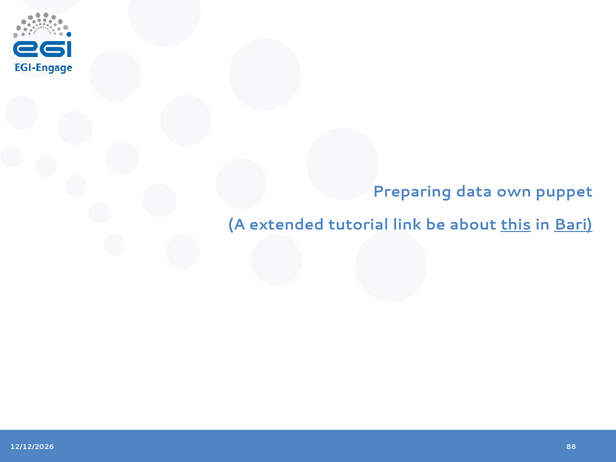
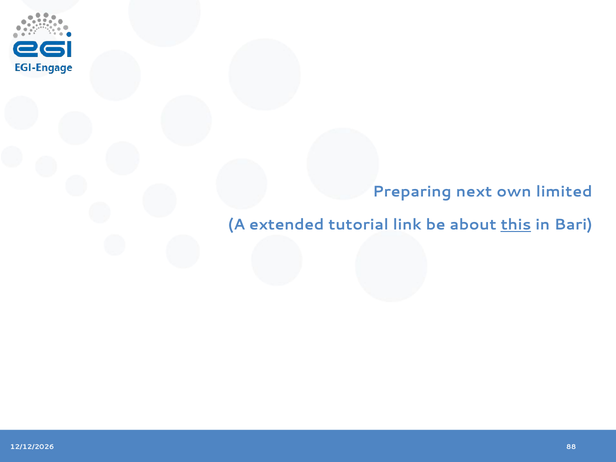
data: data -> next (474, 192)
puppet: puppet -> limited (564, 192)
Bari underline: present -> none (573, 225)
